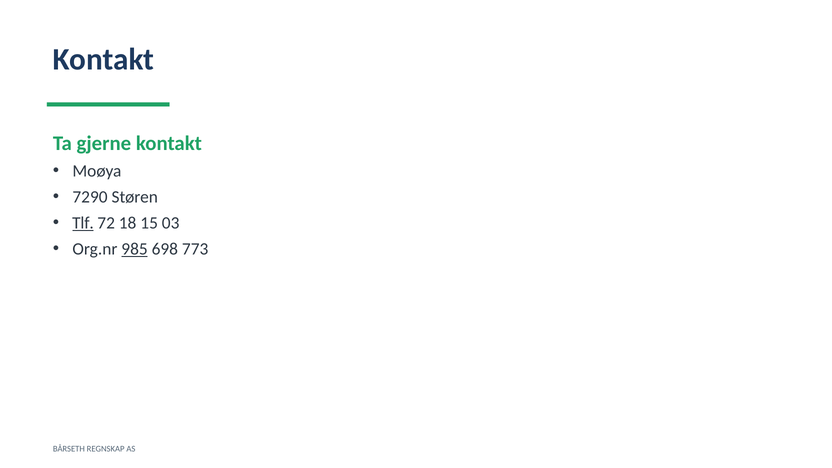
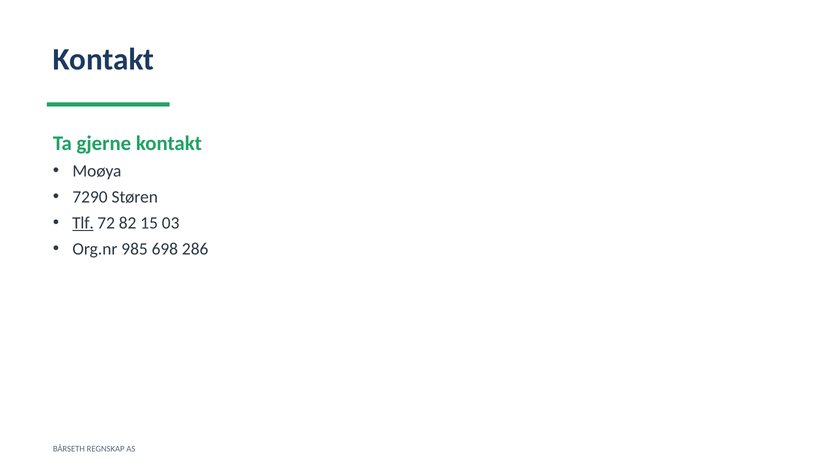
18: 18 -> 82 (128, 223)
985 underline: present -> none (135, 249)
773: 773 -> 286 (195, 249)
